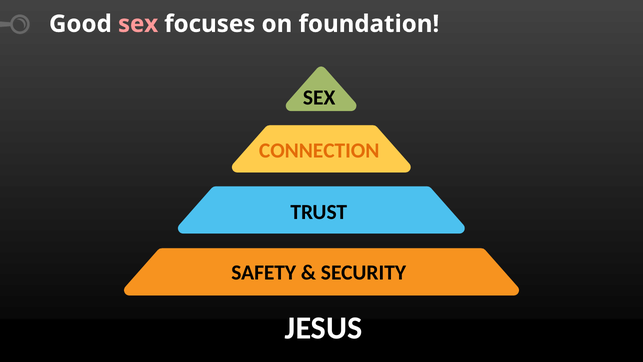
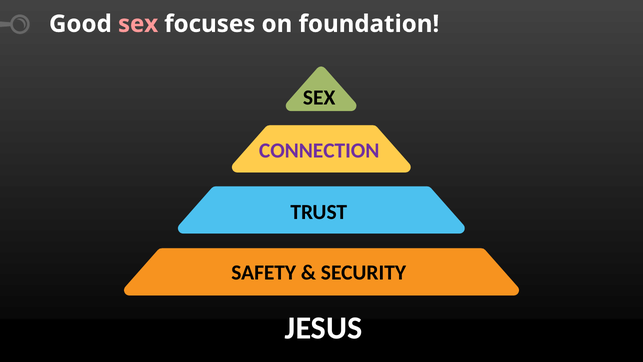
CONNECTION colour: orange -> purple (319, 150)
